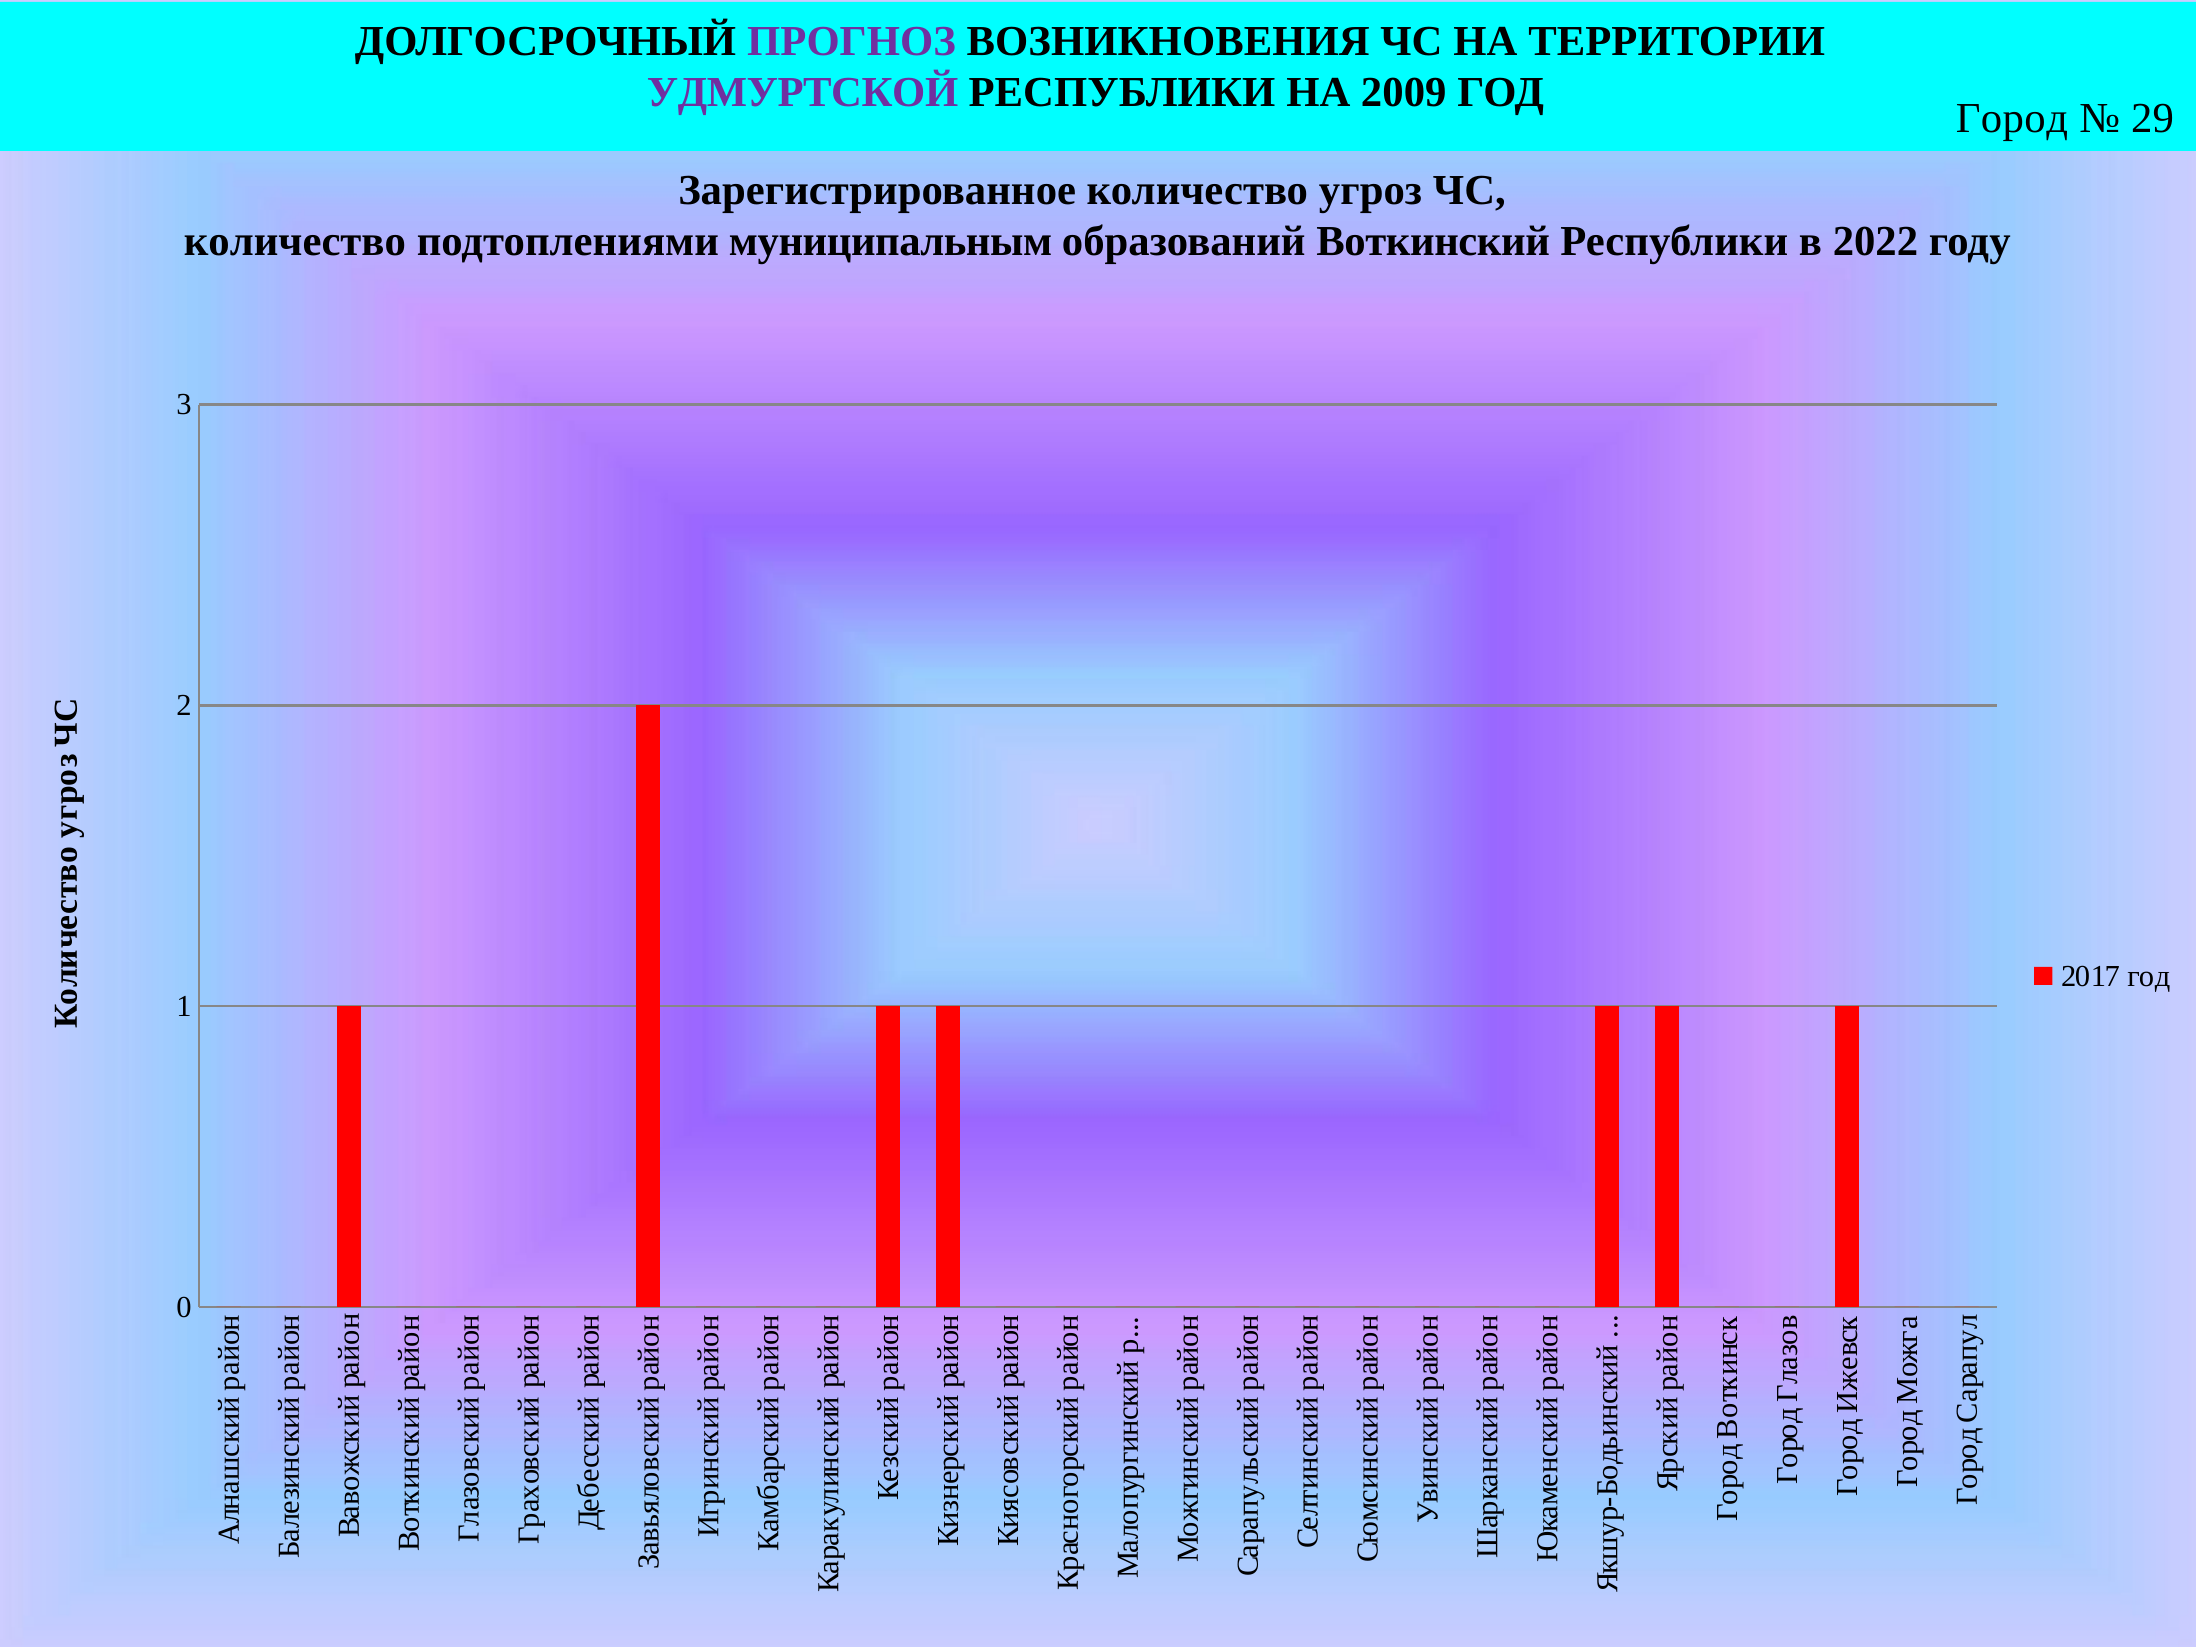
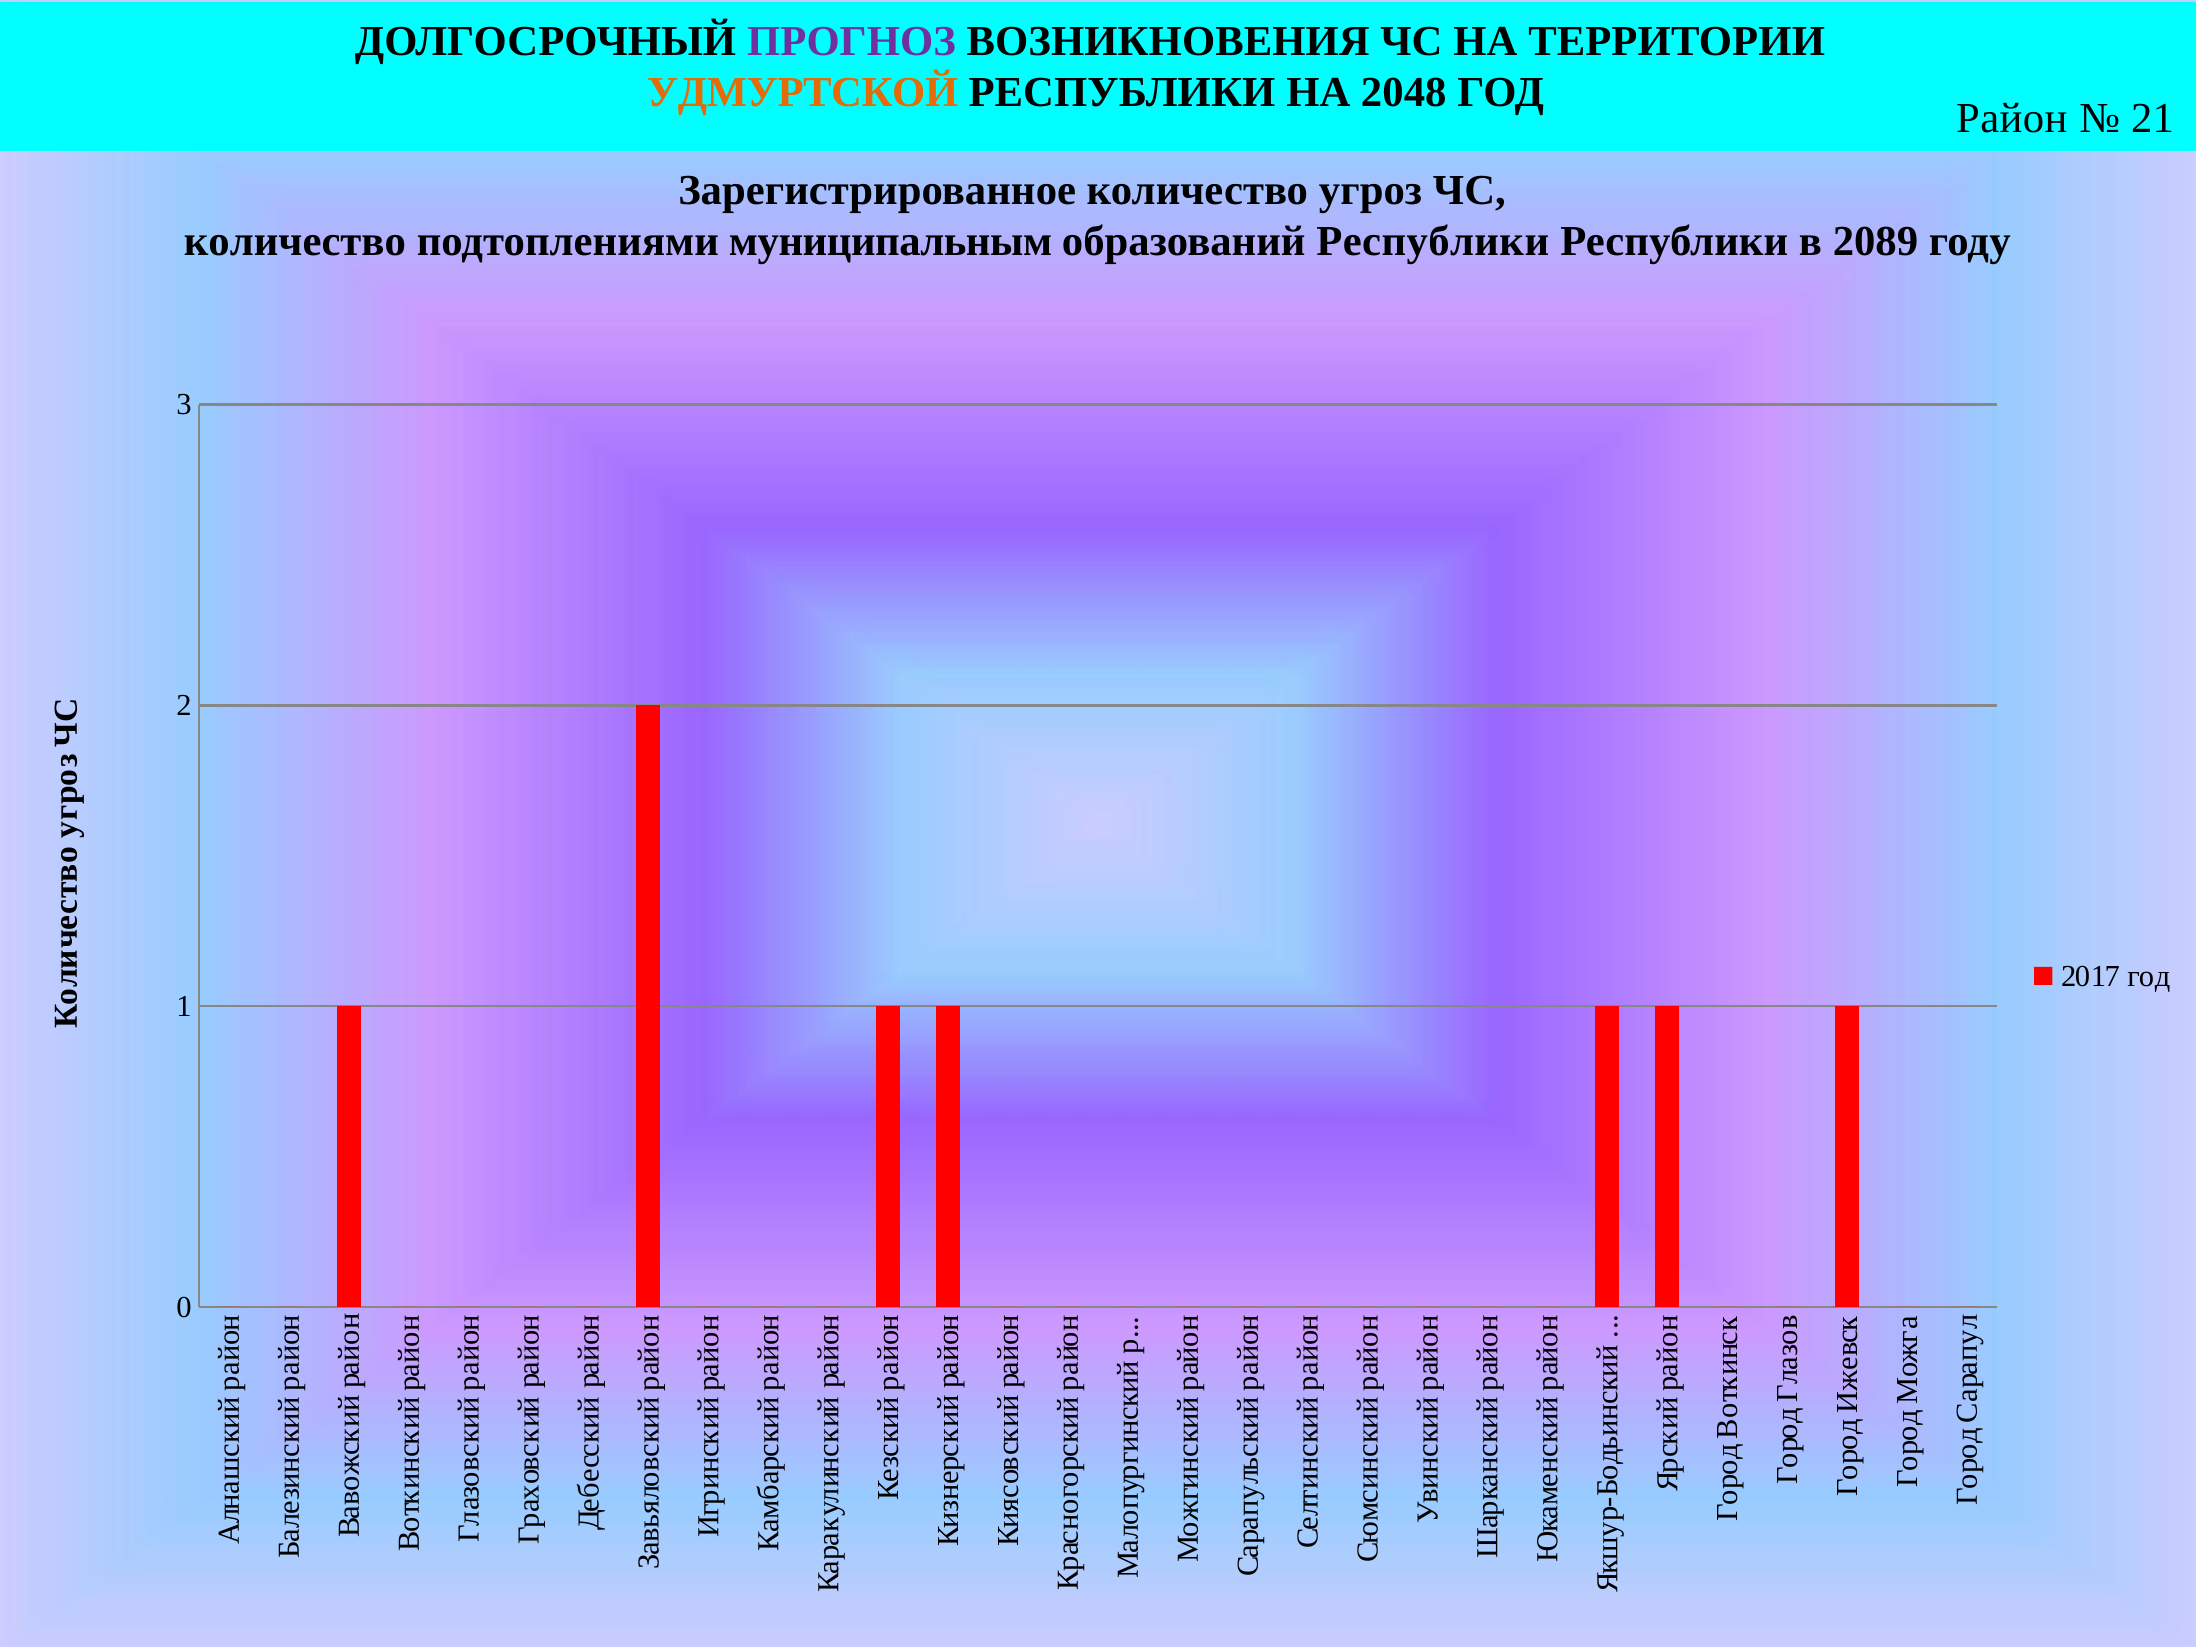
УДМУРТСКОЙ colour: purple -> orange (803, 93)
2009: 2009 -> 2048 (1404, 93)
Город: Город -> Район (2012, 119)
29: 29 -> 21 (2153, 119)
образований Воткинский: Воткинский -> Республики (1433, 241)
2022: 2022 -> 2089 (1876, 241)
